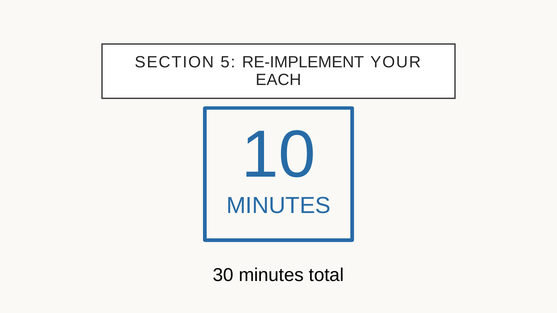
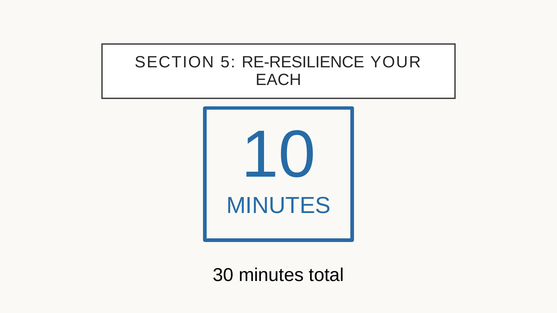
RE-IMPLEMENT: RE-IMPLEMENT -> RE-RESILIENCE (303, 62)
